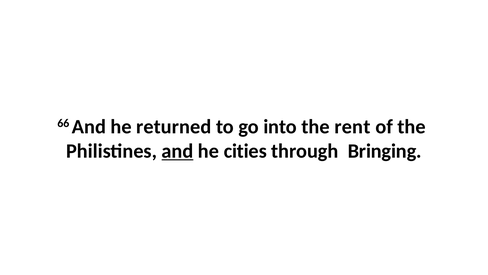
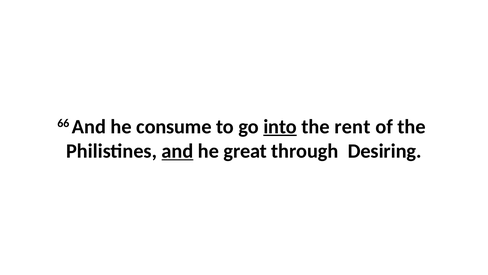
returned: returned -> consume (174, 126)
into underline: none -> present (280, 126)
cities: cities -> great (245, 151)
Bringing: Bringing -> Desiring (385, 151)
